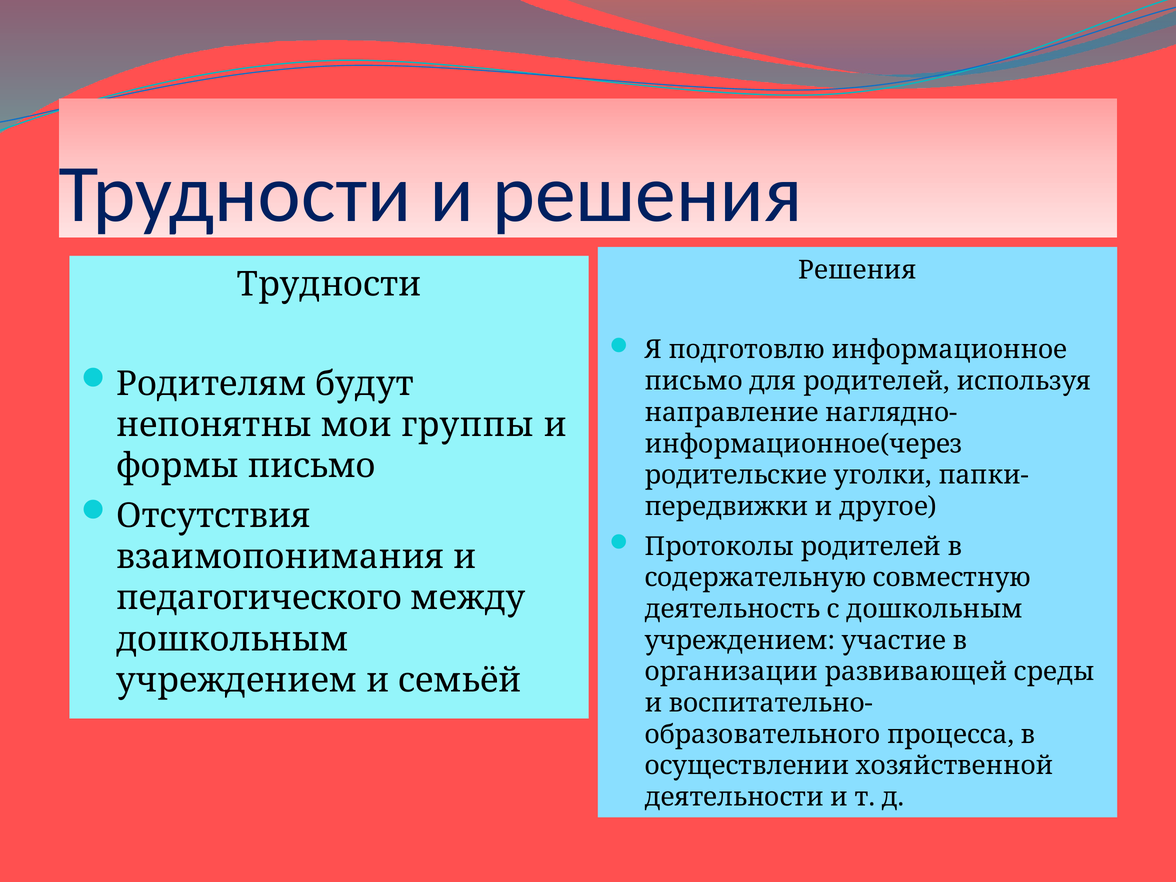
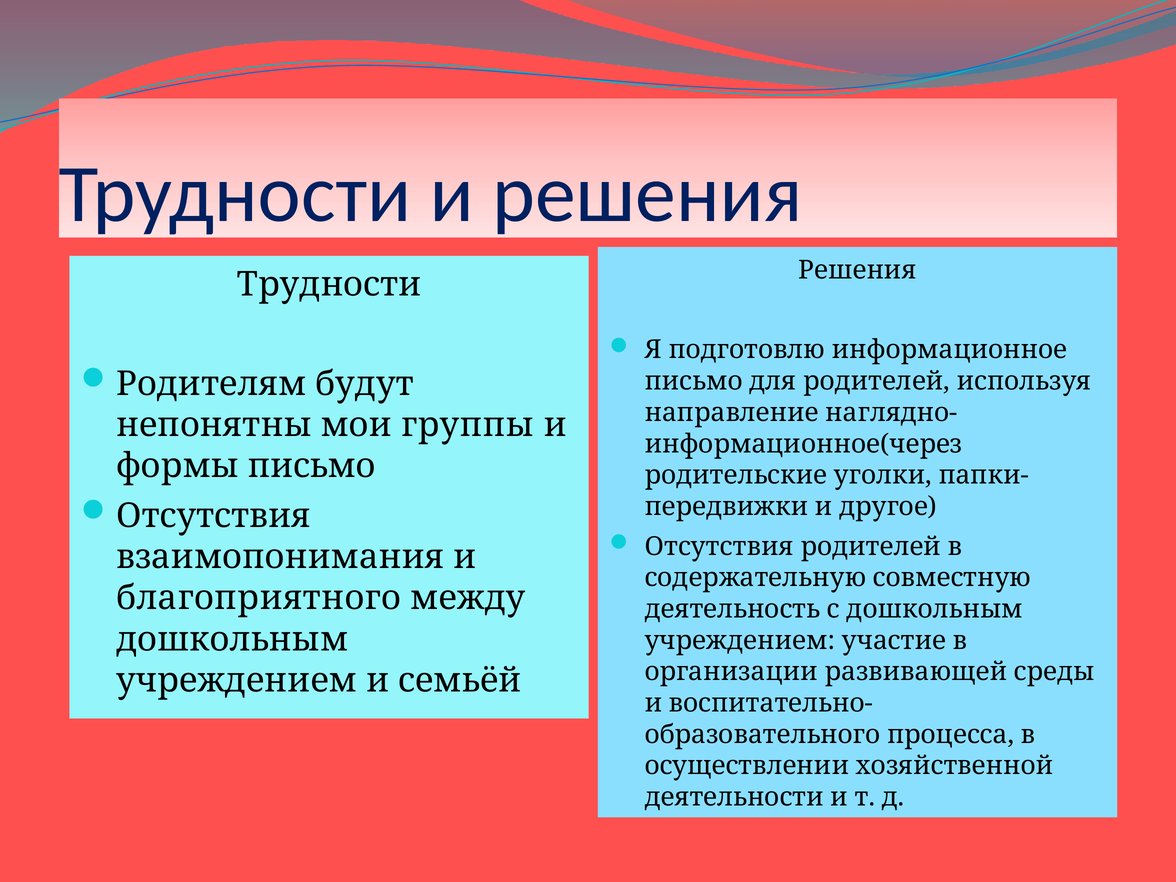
Протоколы: Протоколы -> Отсутствия (719, 546)
педагогического: педагогического -> благоприятного (259, 598)
